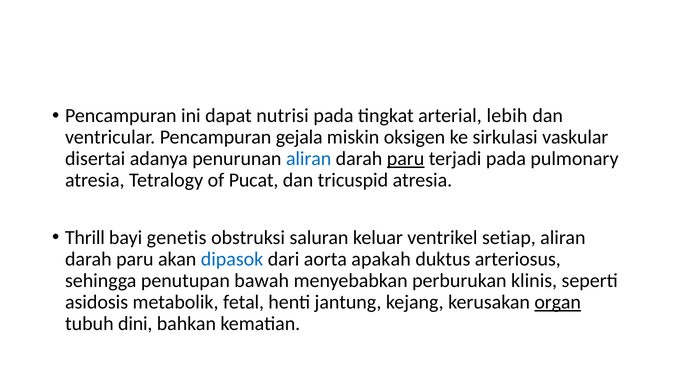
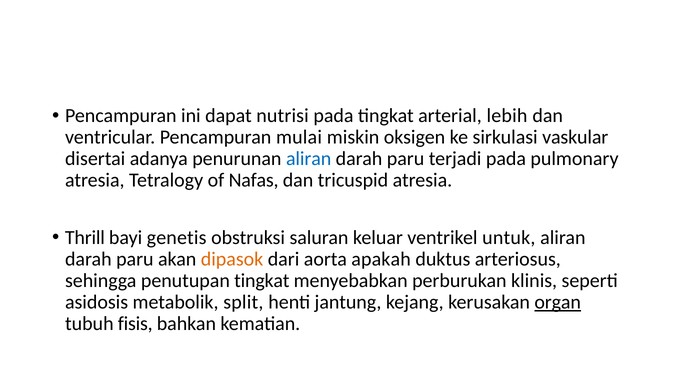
gejala: gejala -> mulai (299, 137)
paru underline: present -> none (406, 159)
Pucat: Pucat -> Nafas (254, 180)
setiap: setiap -> untuk (509, 238)
dipasok colour: blue -> orange (232, 259)
penutupan bawah: bawah -> tingkat (262, 281)
fetal: fetal -> split (243, 302)
dini: dini -> fisis (135, 324)
